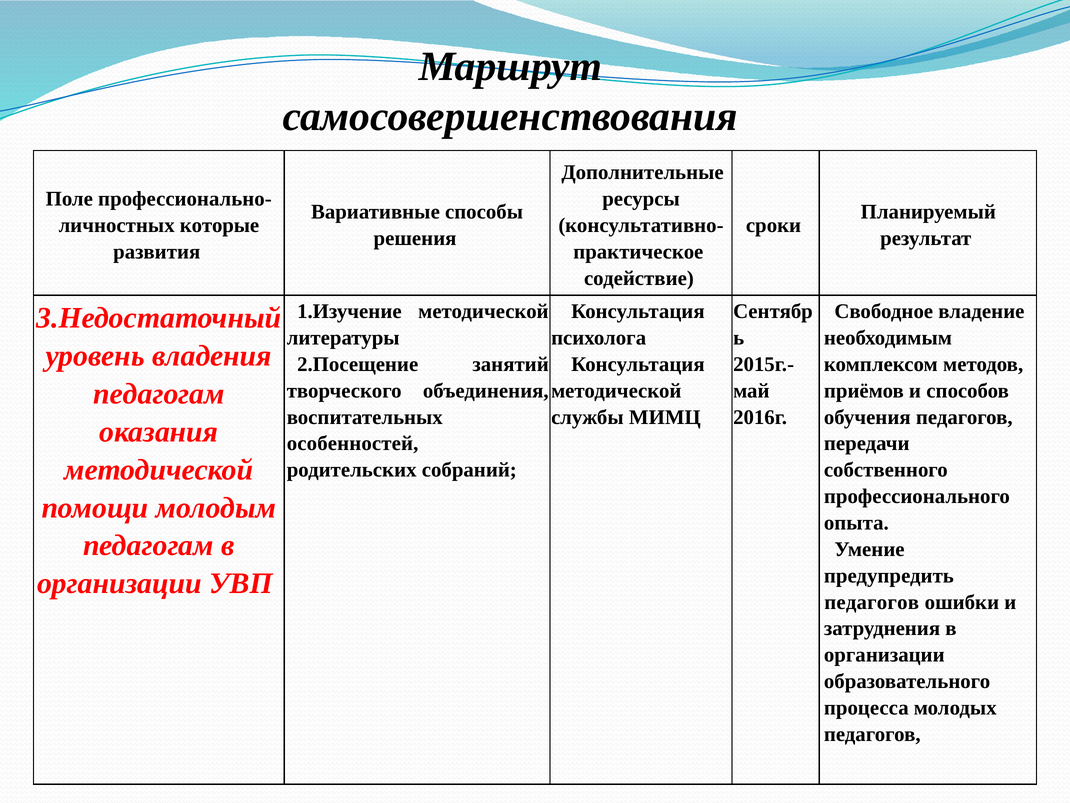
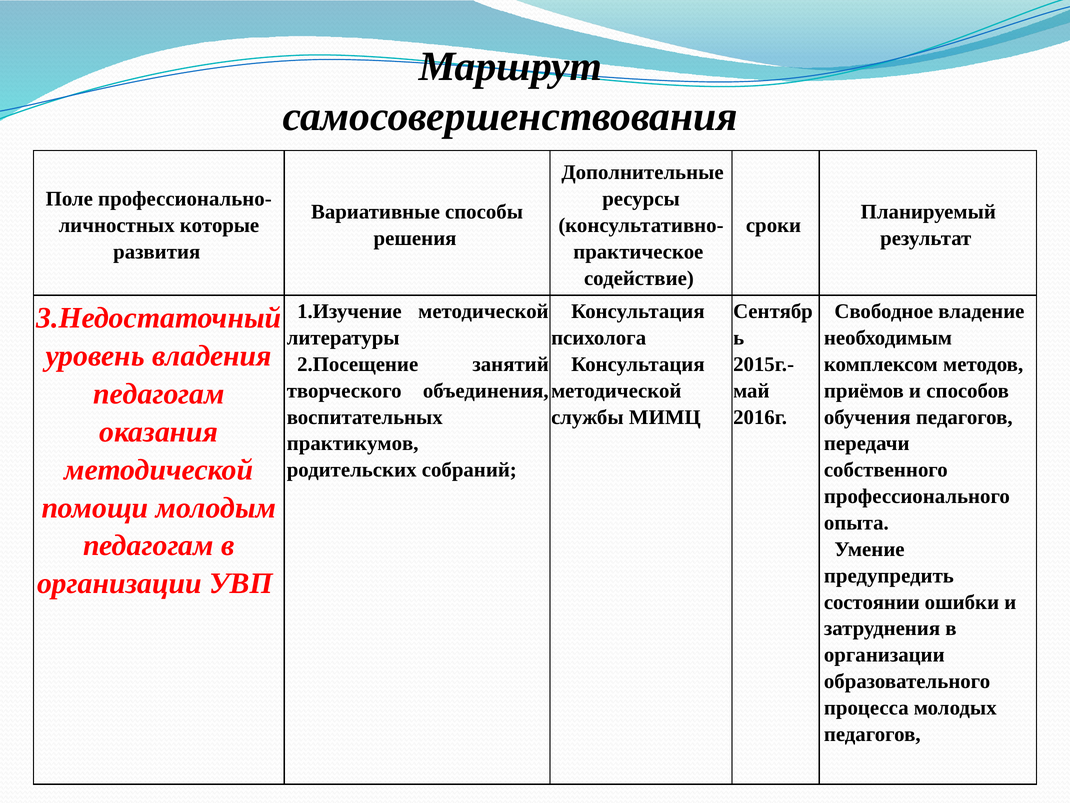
особенностей: особенностей -> практикумов (353, 443)
педагогов: педагогов -> состоянии (872, 602)
